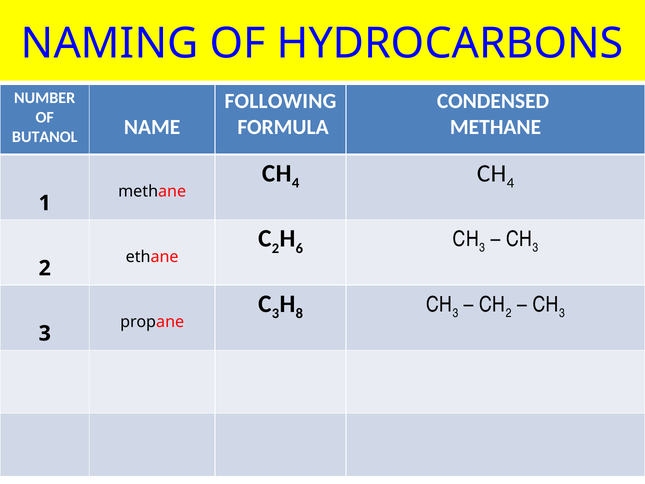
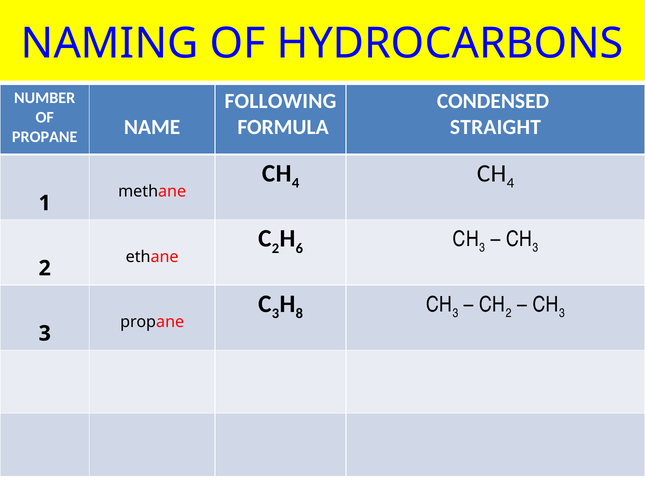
METHANE: METHANE -> STRAIGHT (495, 127)
BUTANOL: BUTANOL -> PROPANE (45, 137)
